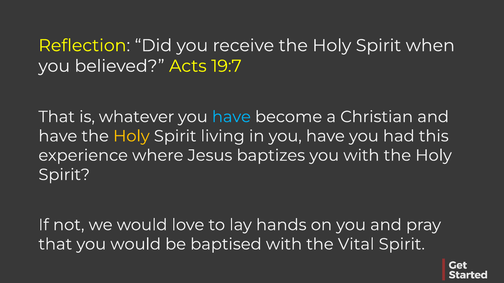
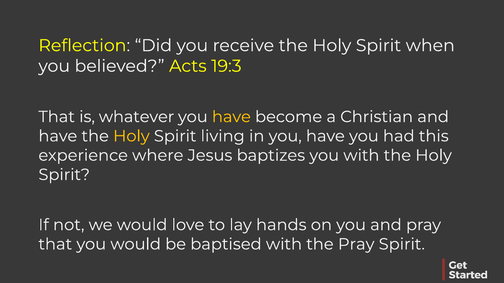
19:7: 19:7 -> 19:3 (226, 66)
have colour: light blue -> yellow (231, 117)
the Vital: Vital -> Pray (356, 245)
